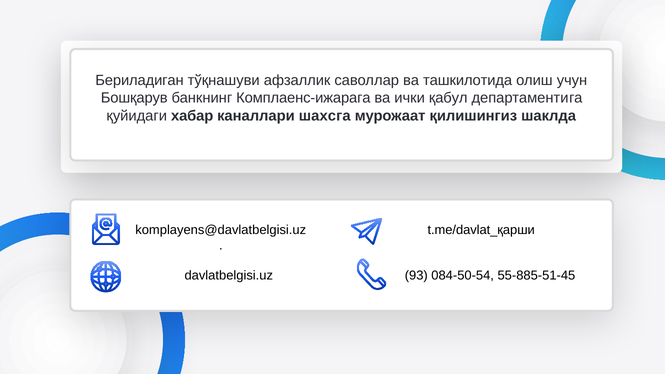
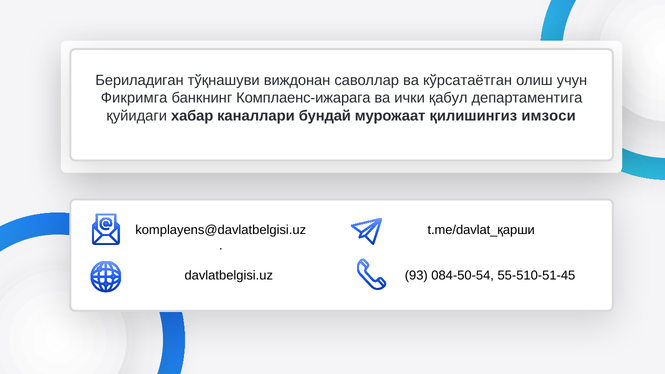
афзаллик: афзаллик -> виждонан (297, 80)
ташкилотида: ташкилотида -> кўрсатаётган (468, 80)
Бошқарув: Бошқарув -> Фикримга (134, 98)
шахсга: шахсга -> бундай (325, 116)
шаклда: шаклда -> имзоси (549, 116)
55-885-51-45: 55-885-51-45 -> 55-510-51-45 (536, 275)
